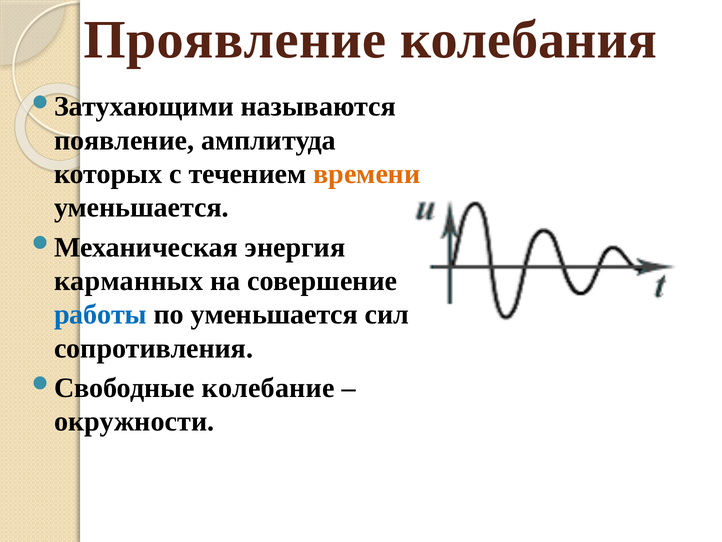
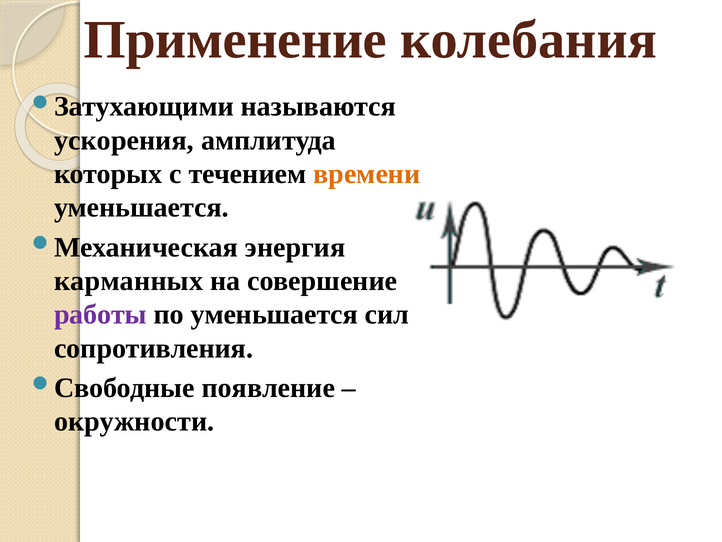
Проявление: Проявление -> Применение (235, 40)
появление: появление -> ускорения (124, 140)
работы colour: blue -> purple (100, 314)
колебание: колебание -> появление (268, 388)
